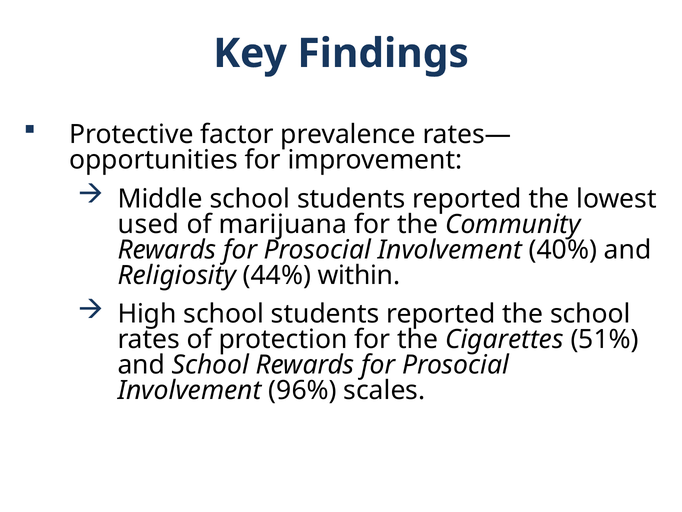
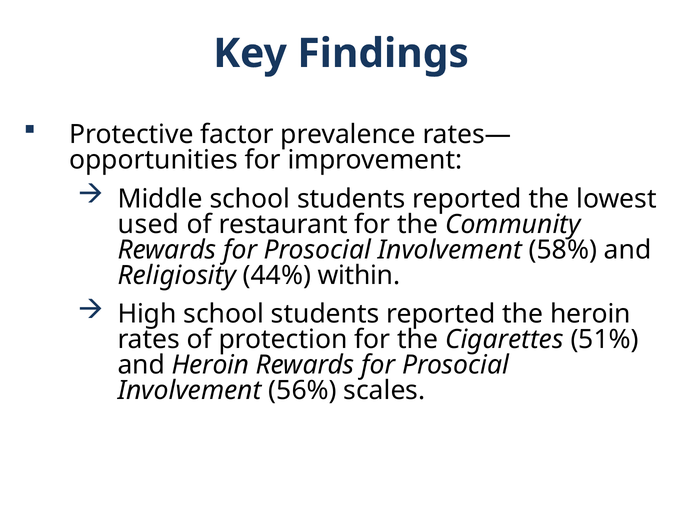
marijuana: marijuana -> restaurant (283, 224)
40%: 40% -> 58% (563, 250)
the school: school -> heroin (590, 314)
and School: School -> Heroin (210, 365)
96%: 96% -> 56% (303, 390)
